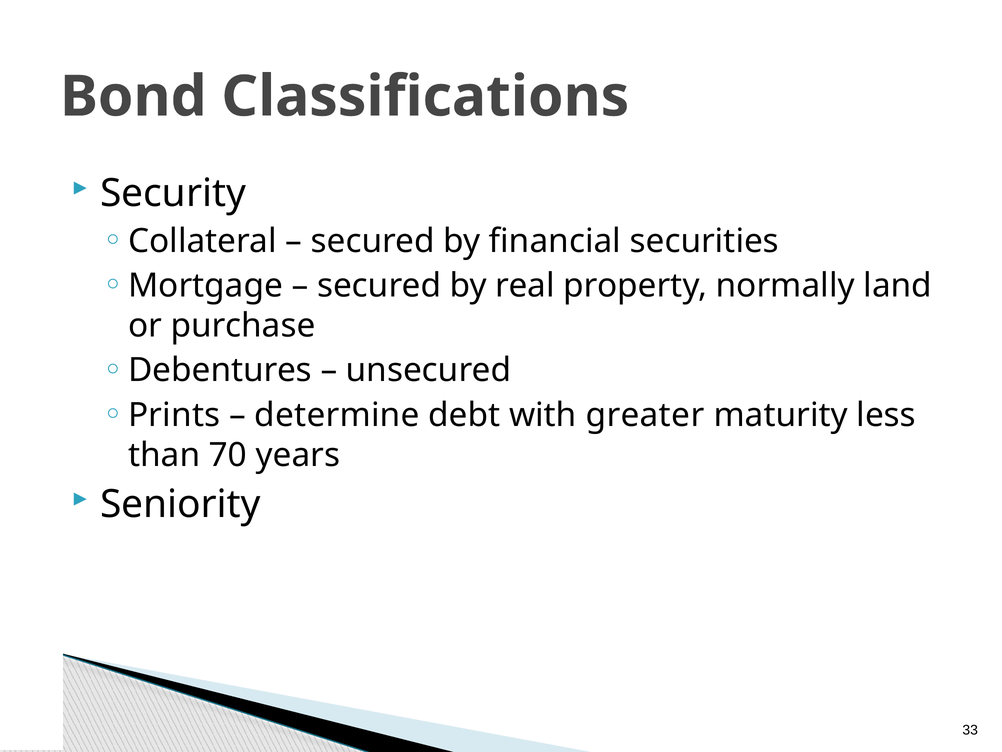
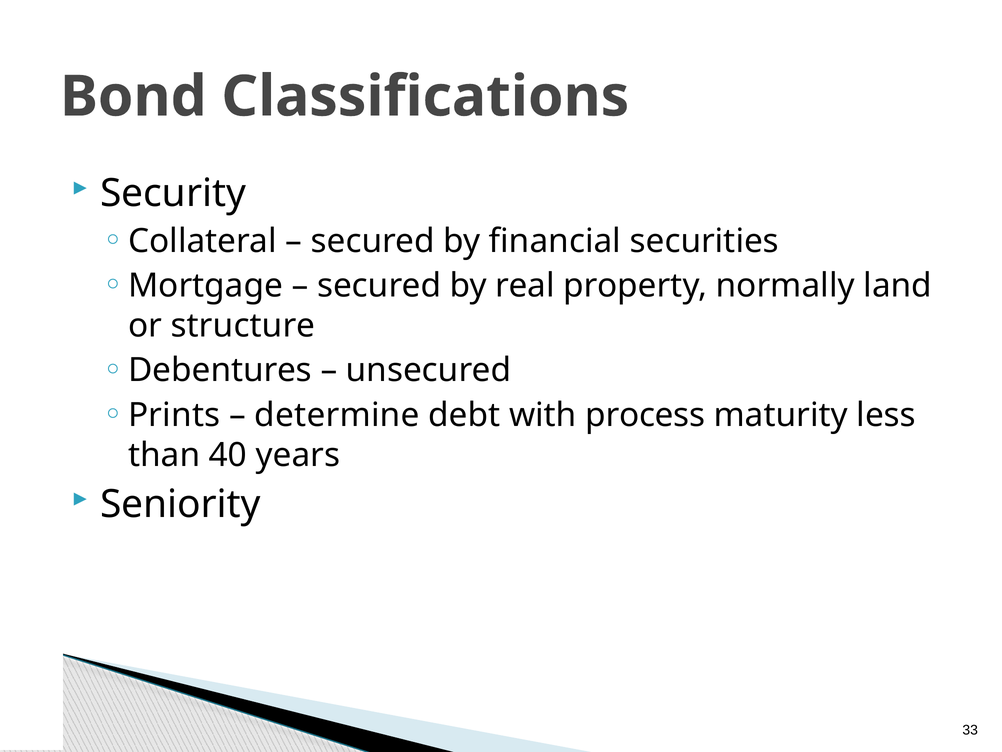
purchase: purchase -> structure (243, 326)
greater: greater -> process (645, 415)
70: 70 -> 40 (228, 455)
